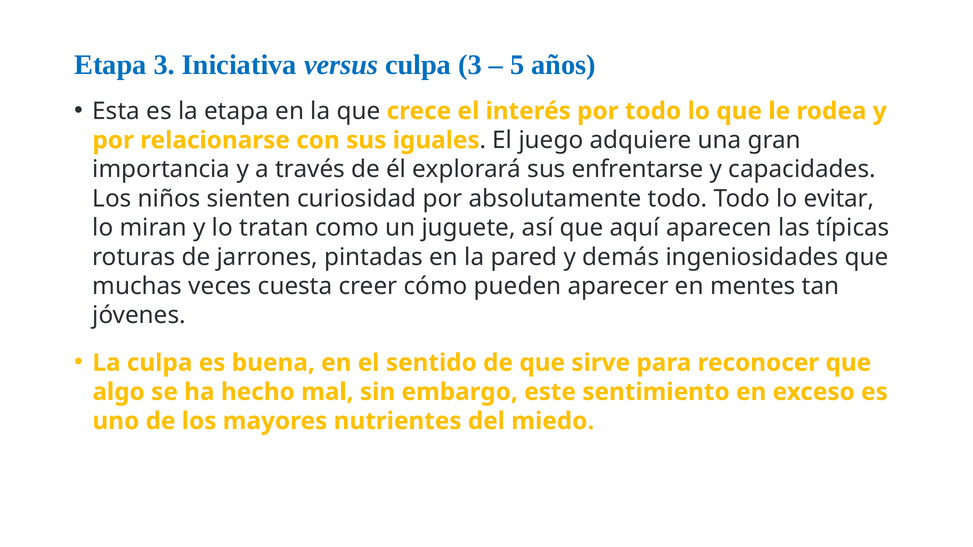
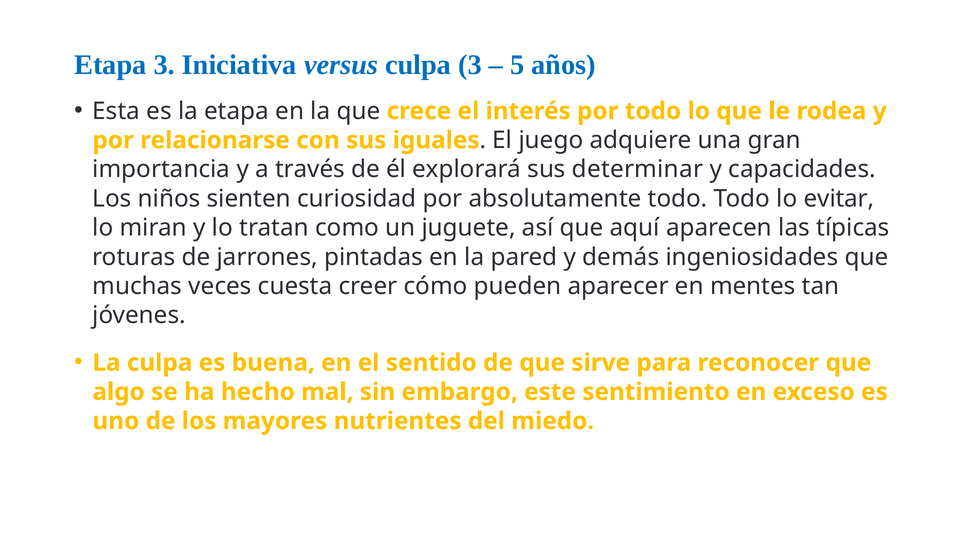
enfrentarse: enfrentarse -> determinar (638, 170)
